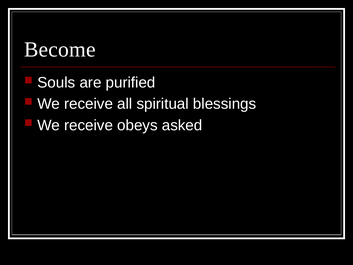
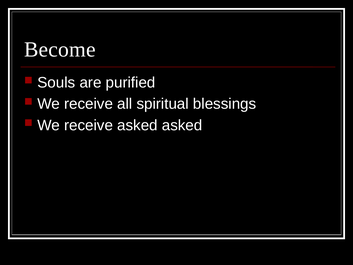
receive obeys: obeys -> asked (137, 125)
